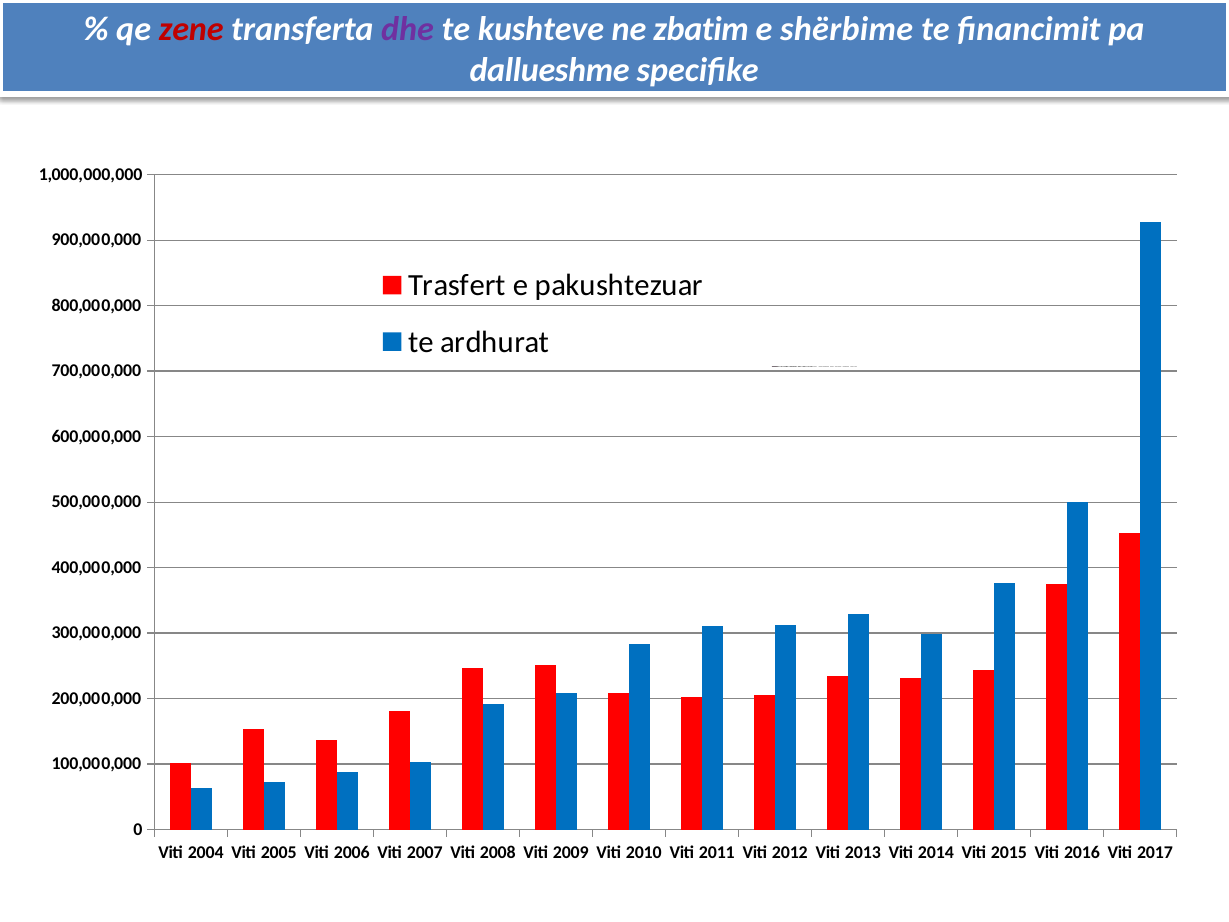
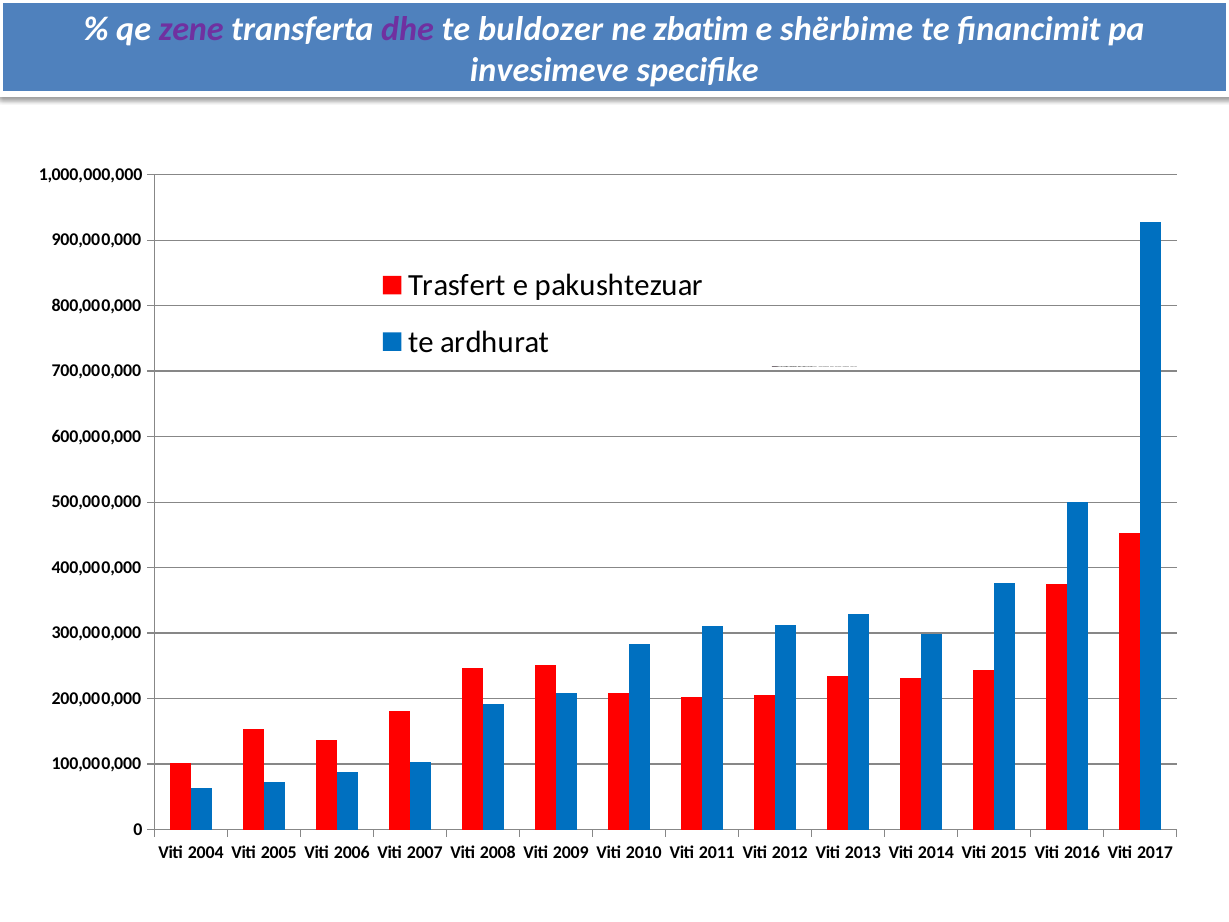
zene colour: red -> purple (191, 29)
kushteve: kushteve -> buldozer (541, 29)
dallueshme: dallueshme -> invesimeve (549, 70)
